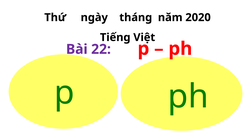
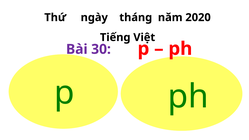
22: 22 -> 30 (101, 49)
